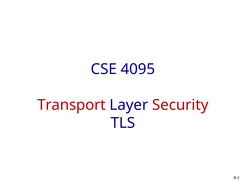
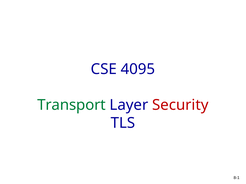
Transport colour: red -> green (72, 105)
